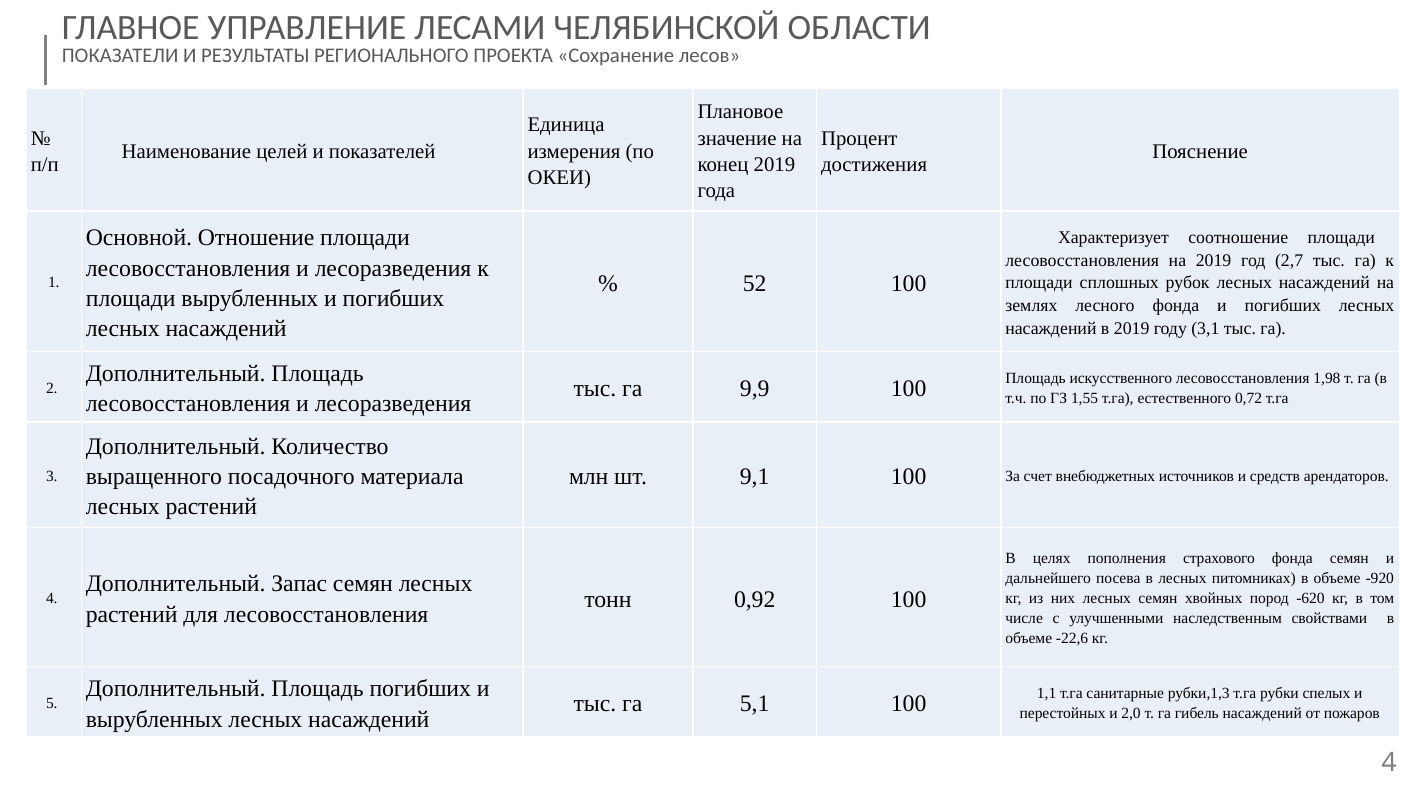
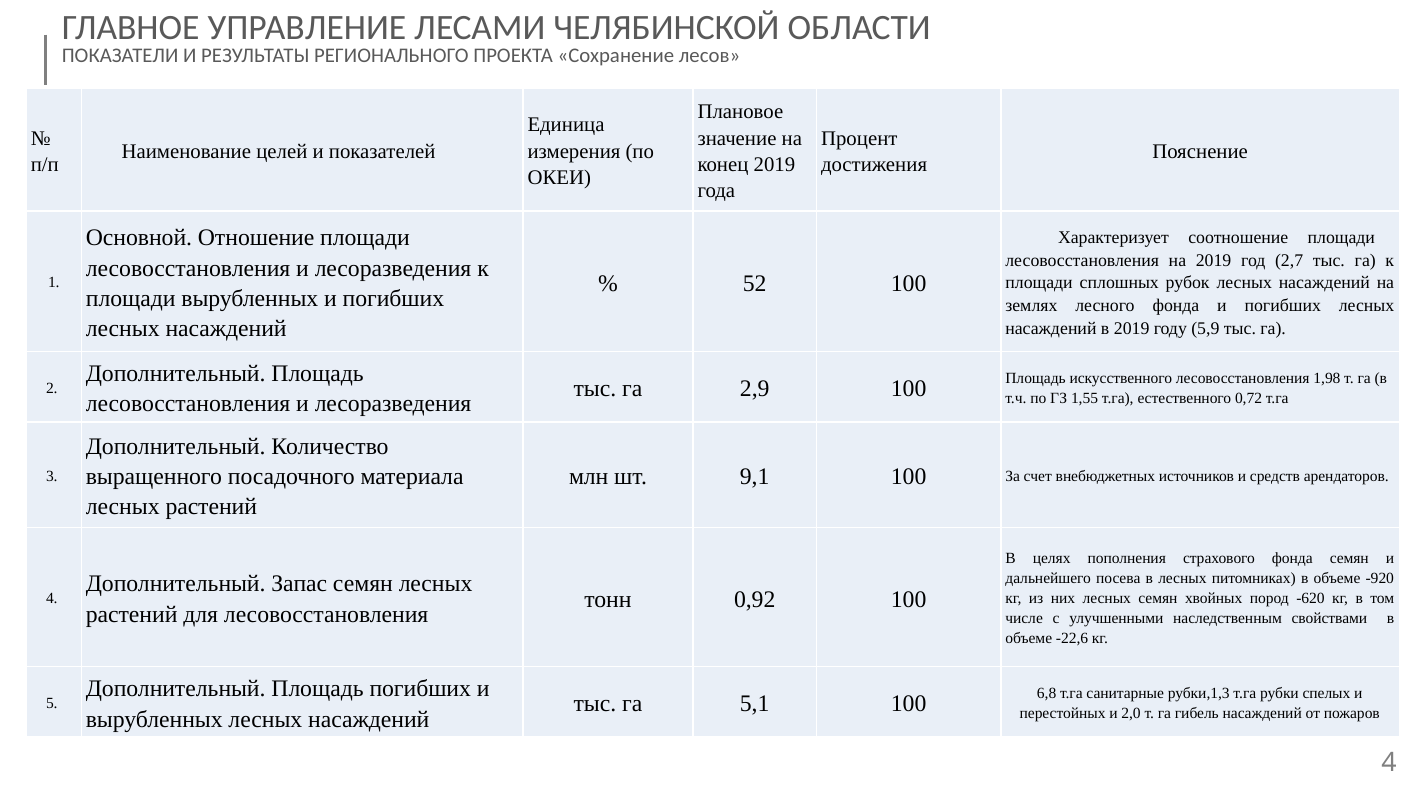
3,1: 3,1 -> 5,9 (1205, 328)
9,9: 9,9 -> 2,9 (755, 389)
1,1: 1,1 -> 6,8 (1047, 693)
